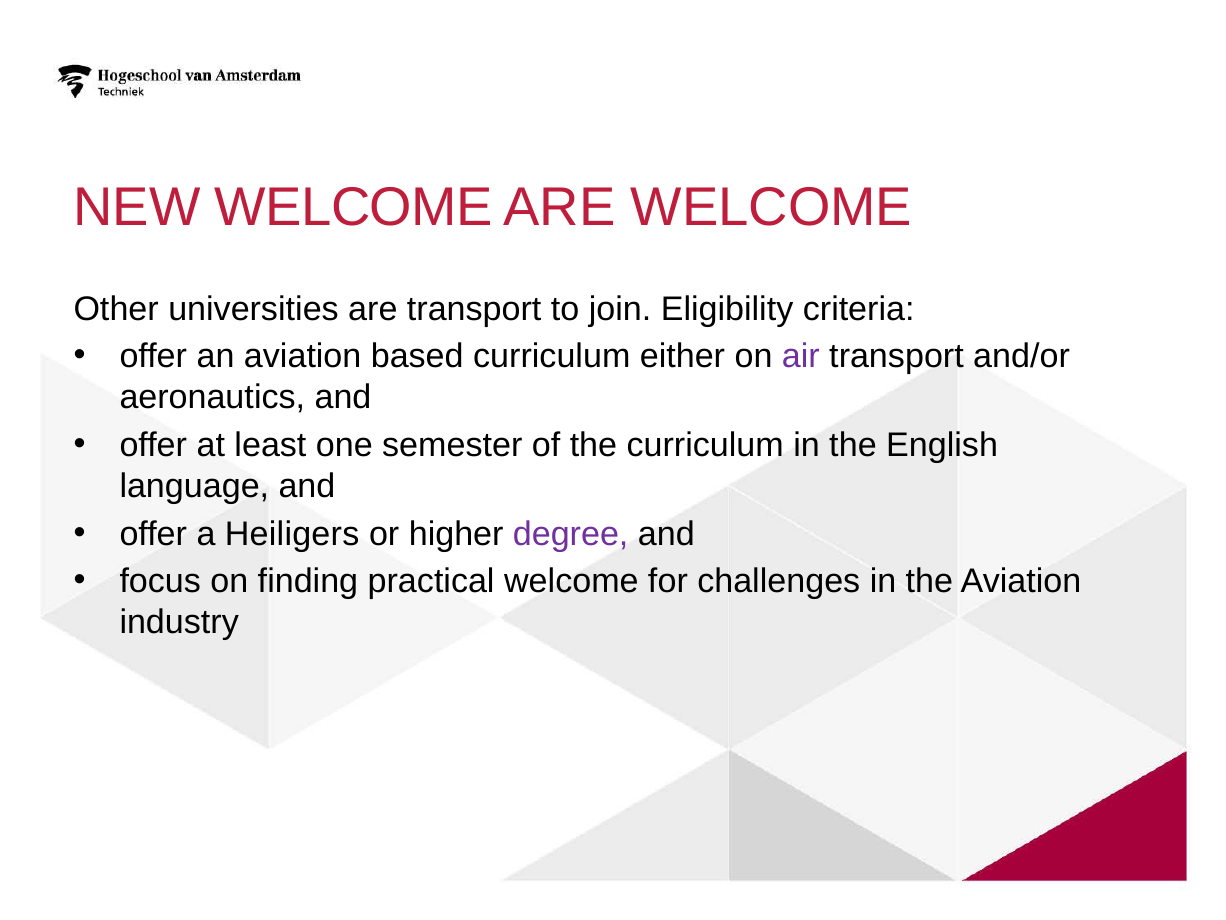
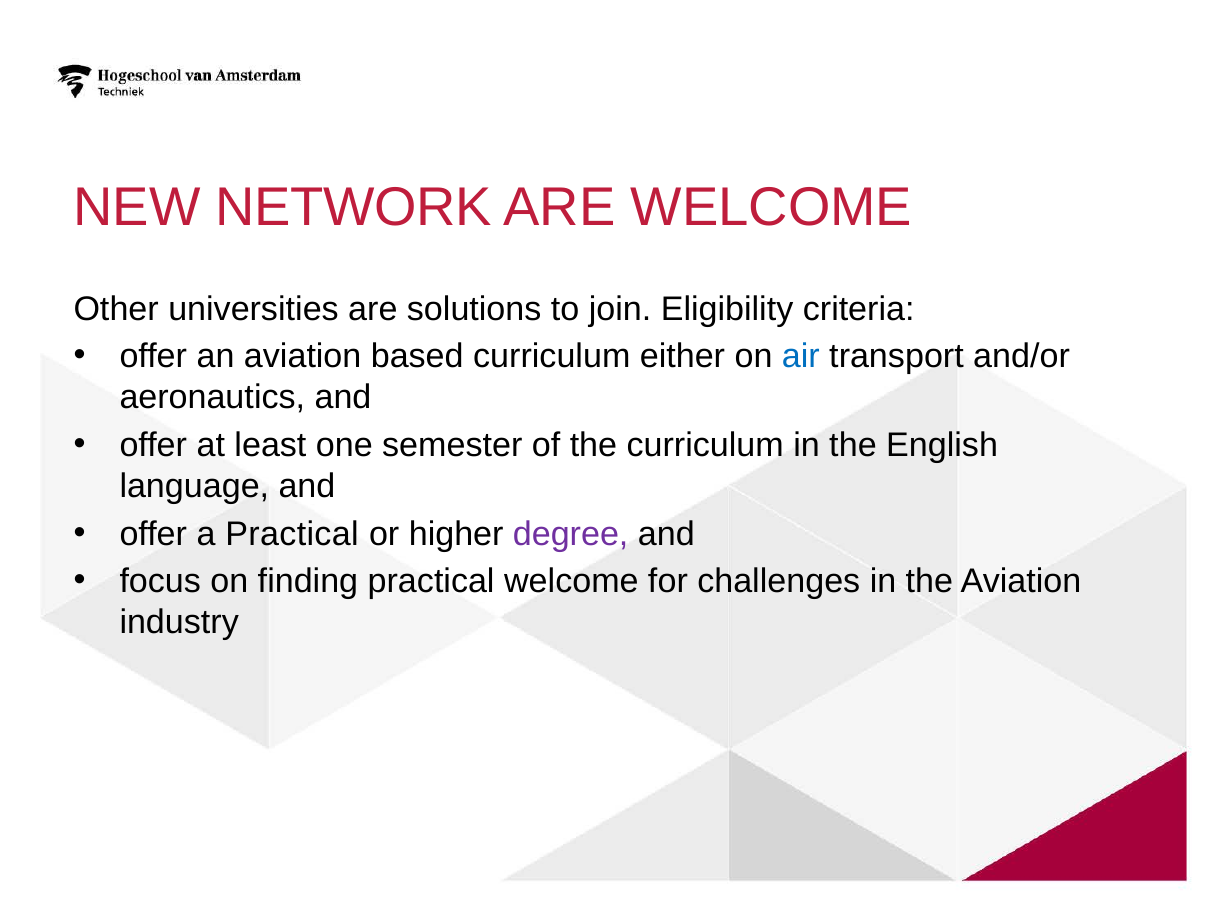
NEW WELCOME: WELCOME -> NETWORK (354, 207)
are transport: transport -> solutions (474, 309)
air colour: purple -> blue (801, 356)
a Heiligers: Heiligers -> Practical (292, 534)
